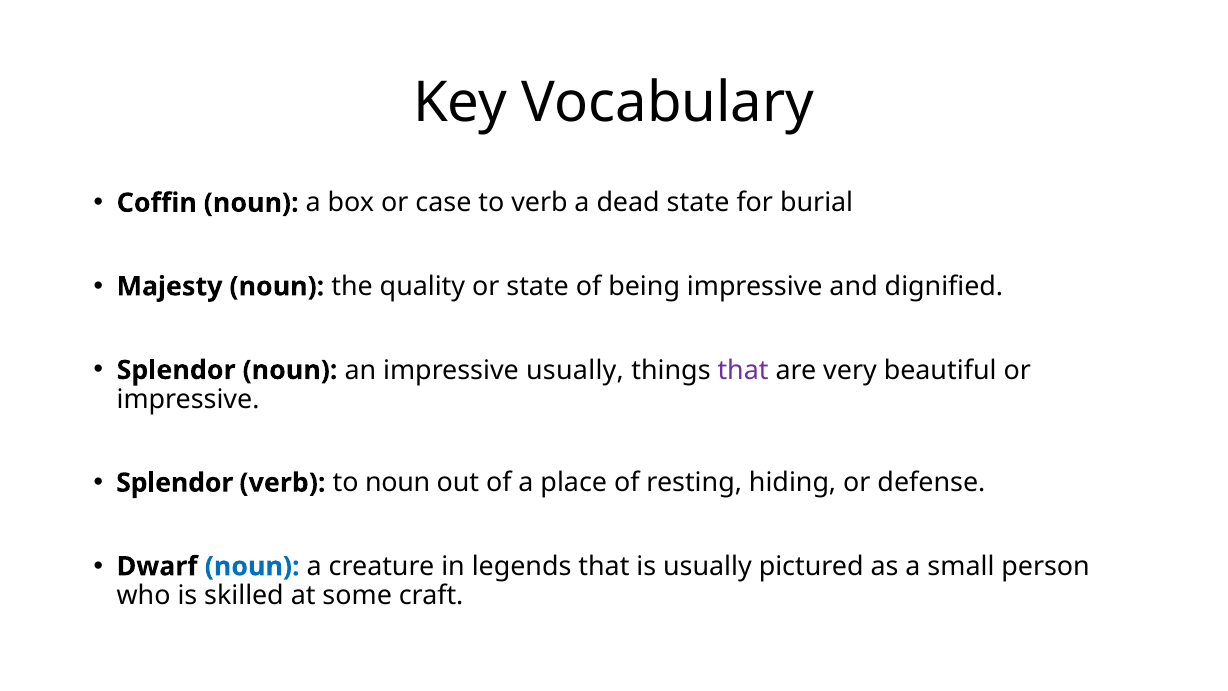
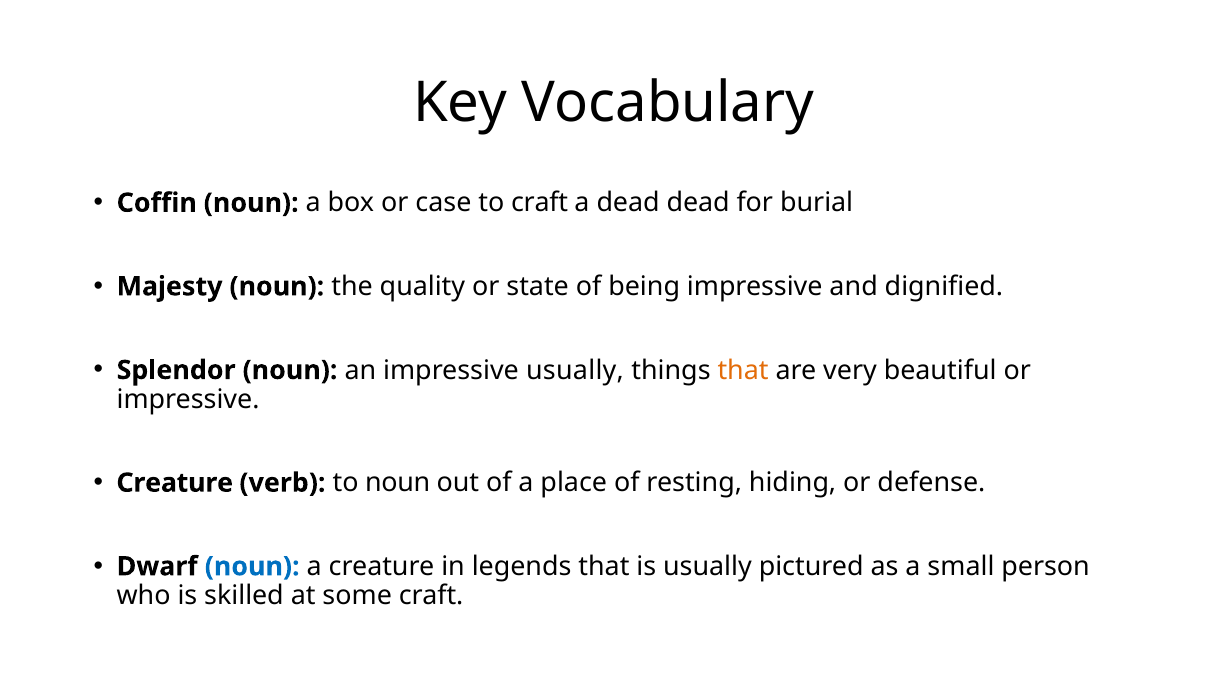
to verb: verb -> craft (540, 203)
dead state: state -> dead (698, 203)
that colour: purple -> orange (743, 370)
Splendor: Splendor -> Creature (175, 483)
